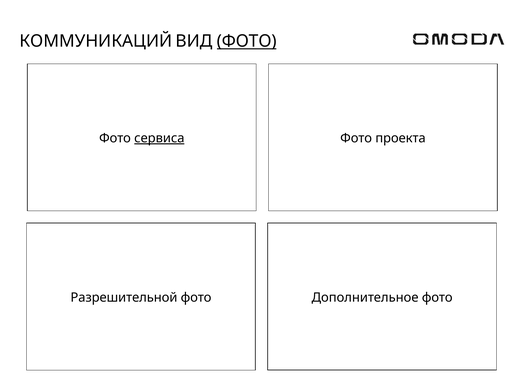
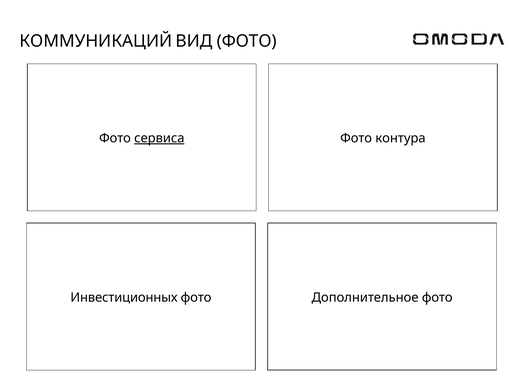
ФОТО underline: present -> none (247, 41)
проекта: проекта -> контура (400, 138)
Разрешительной: Разрешительной -> Инвестиционных (124, 298)
